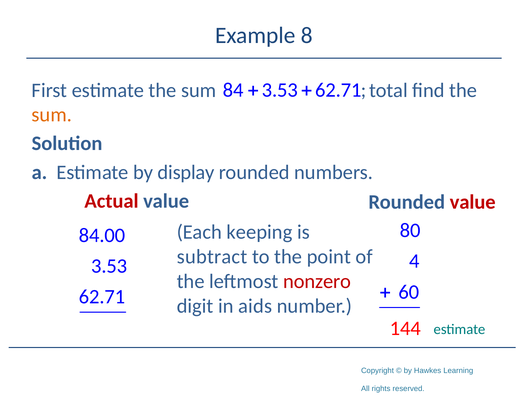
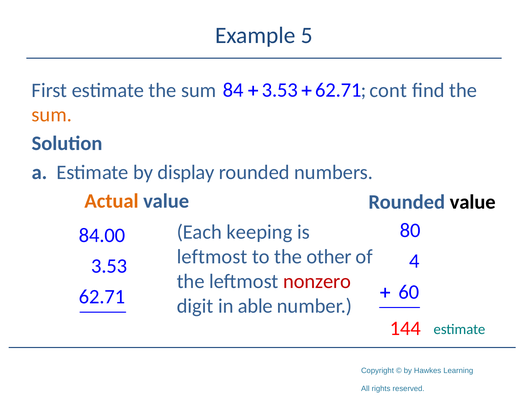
8: 8 -> 5 (307, 35)
total: total -> cont (388, 90)
Actual colour: red -> orange (112, 201)
value colour: red -> black (473, 202)
subtract: subtract -> leftmost (212, 257)
point: point -> other (329, 257)
aids: aids -> able (255, 306)
